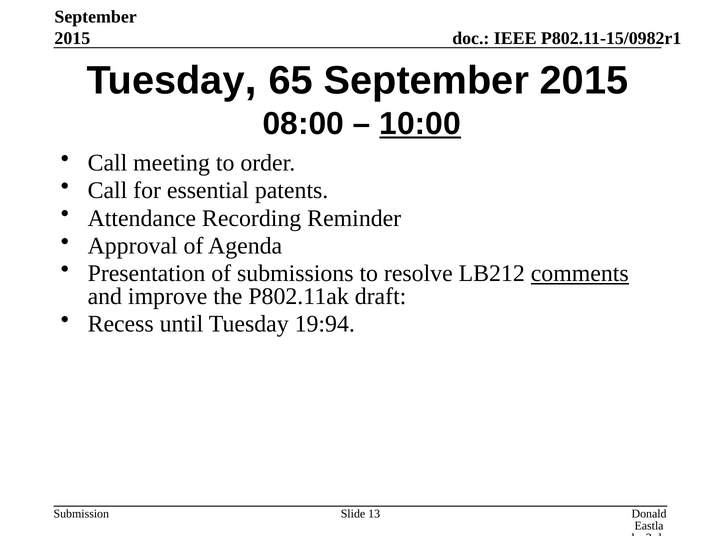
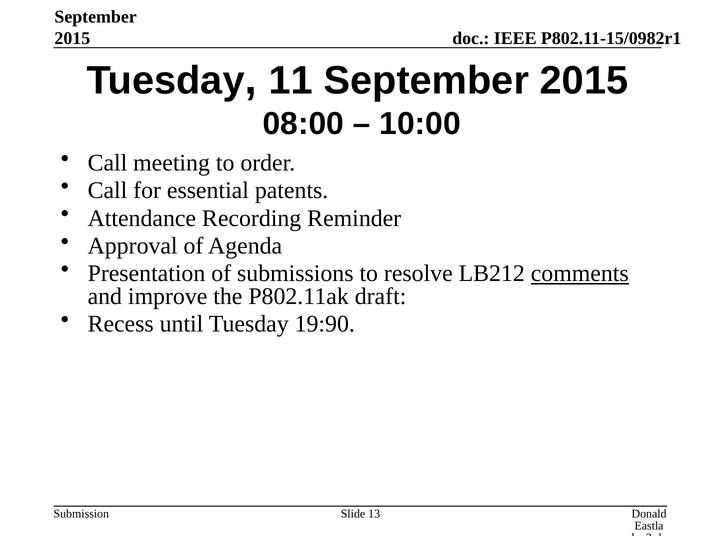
65: 65 -> 11 (291, 81)
10:00 underline: present -> none (420, 124)
19:94: 19:94 -> 19:90 (325, 324)
